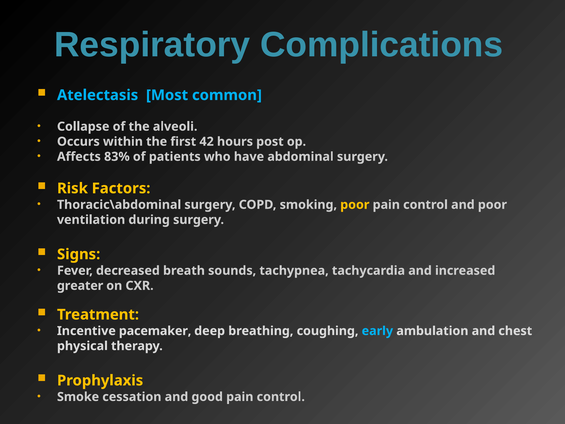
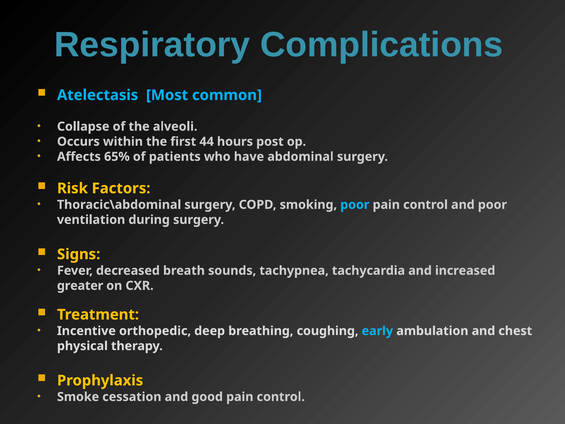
42: 42 -> 44 (207, 142)
83%: 83% -> 65% (117, 157)
poor colour: yellow -> light blue (355, 205)
pacemaker: pacemaker -> orthopedic (155, 331)
